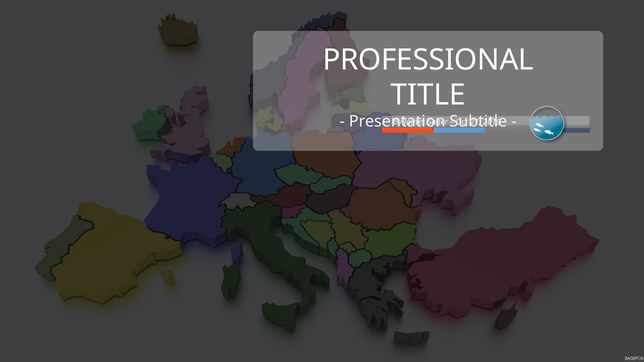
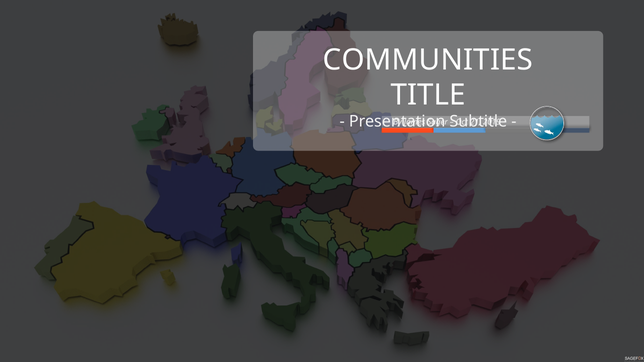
PROFESSIONAL: PROFESSIONAL -> COMMUNITIES (428, 60)
